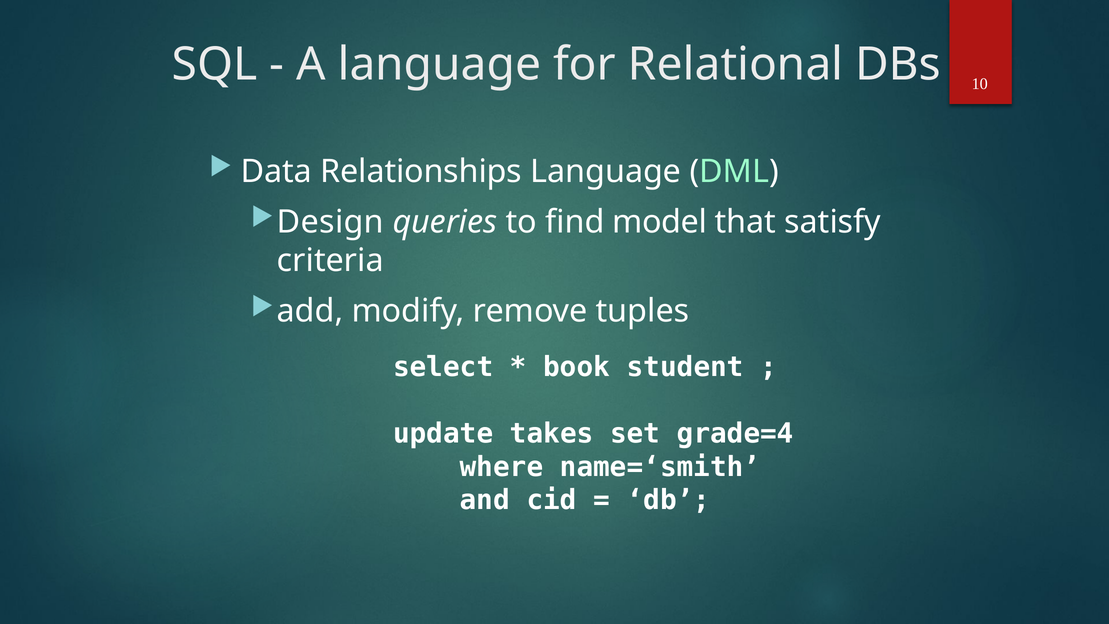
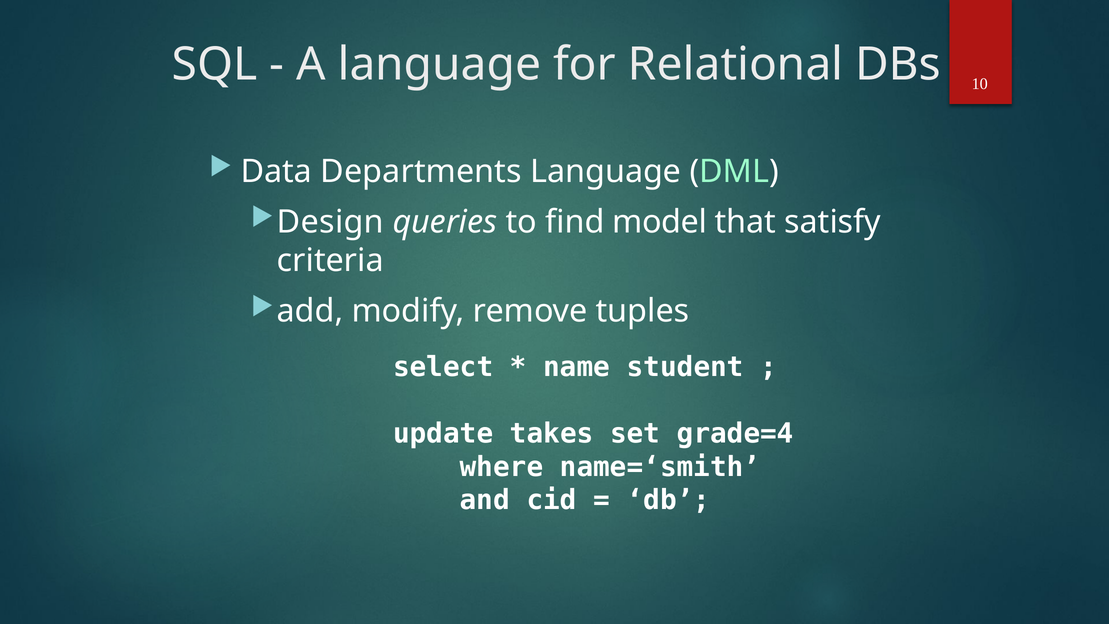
Relationships: Relationships -> Departments (421, 171)
book: book -> name (577, 367)
